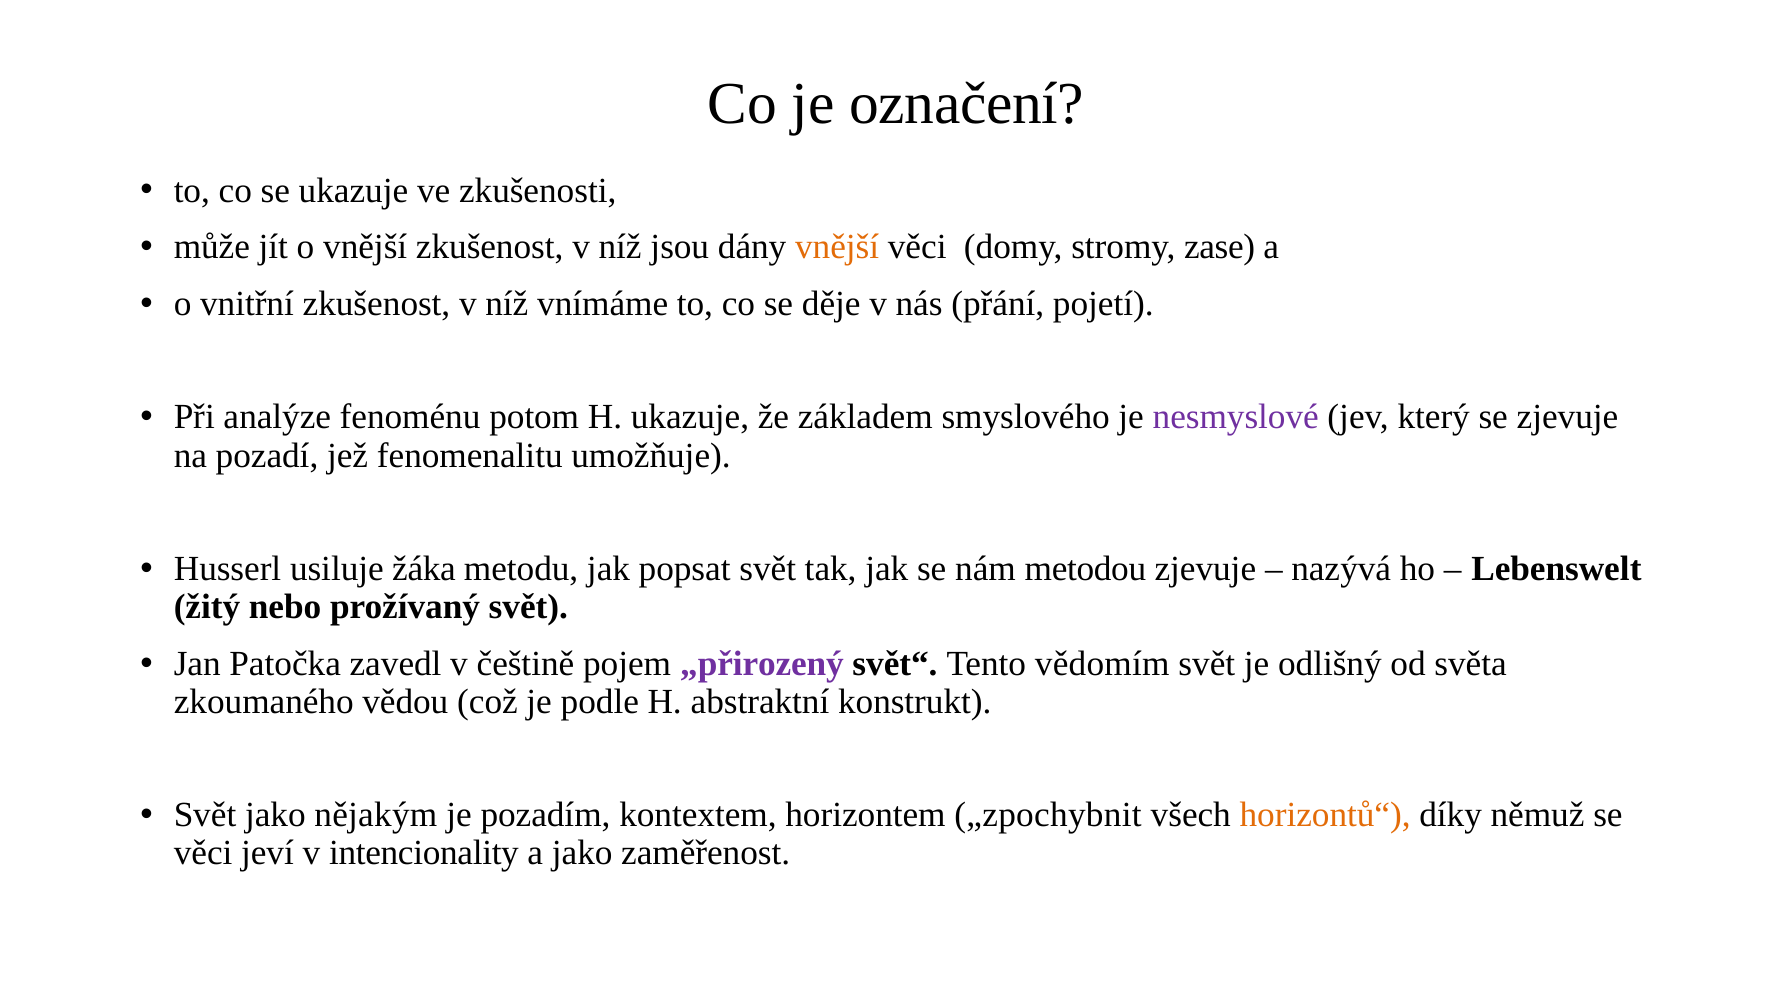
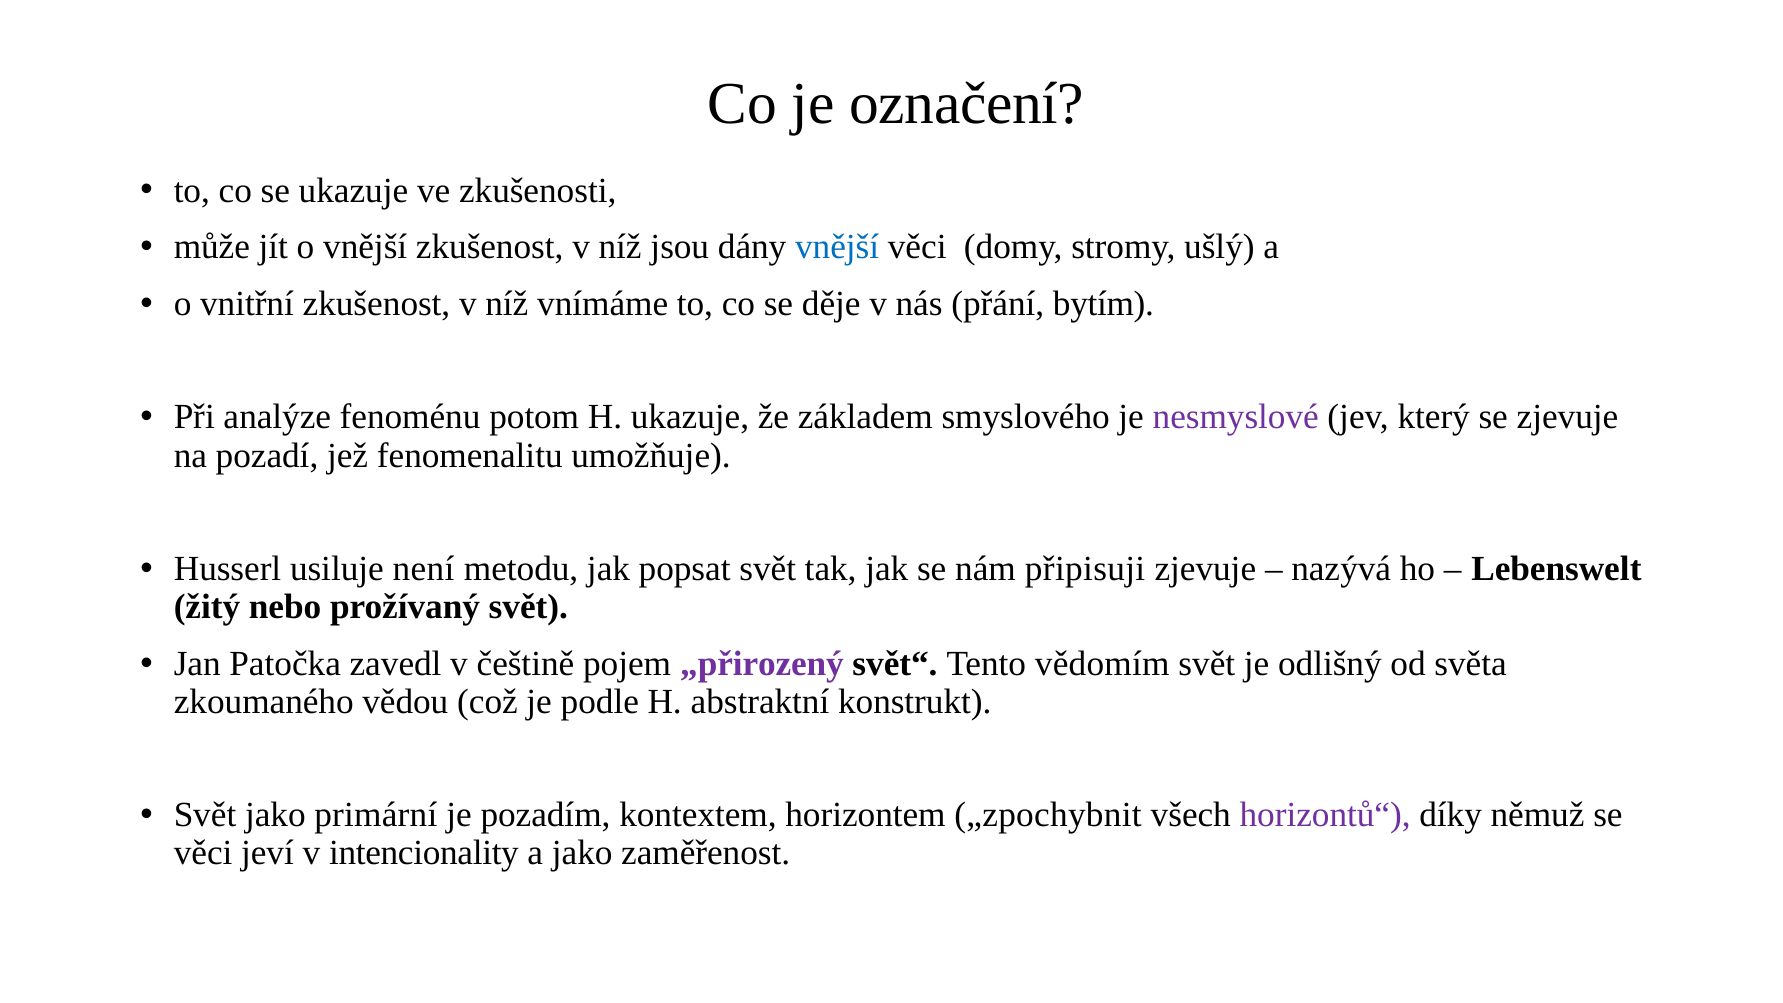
vnější colour: orange -> blue (837, 247)
zase: zase -> ušlý (1219, 247)
pojetí: pojetí -> bytím (1103, 304)
žáka: žáka -> není (424, 569)
metodou: metodou -> připisuji (1085, 569)
nějakým: nějakým -> primární (376, 815)
horizontů“ colour: orange -> purple (1325, 815)
